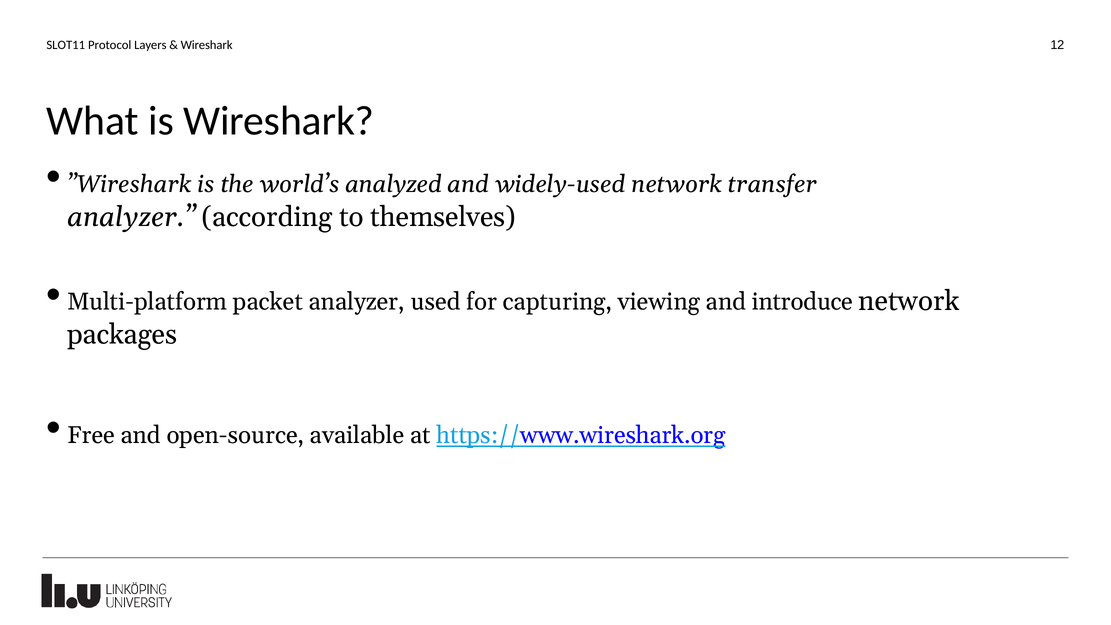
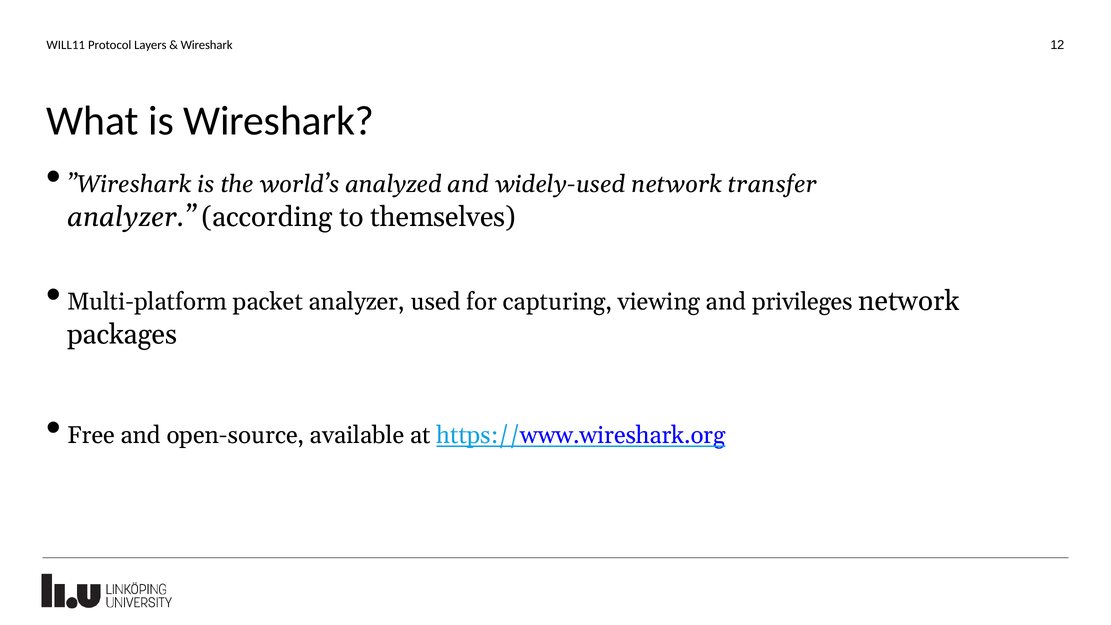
SLOT11: SLOT11 -> WILL11 (66, 45)
introduce: introduce -> privileges (803, 302)
